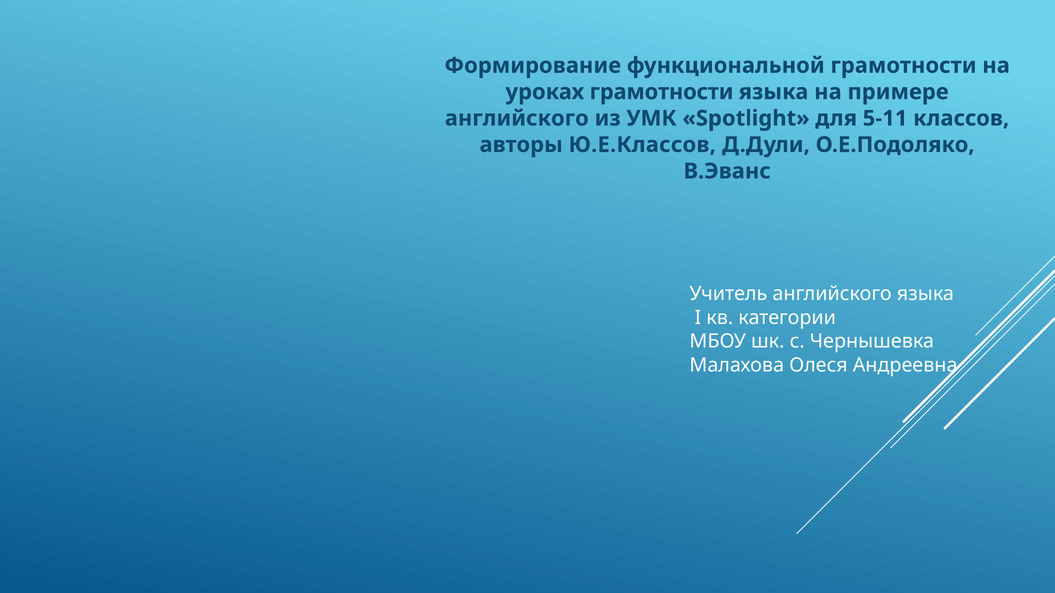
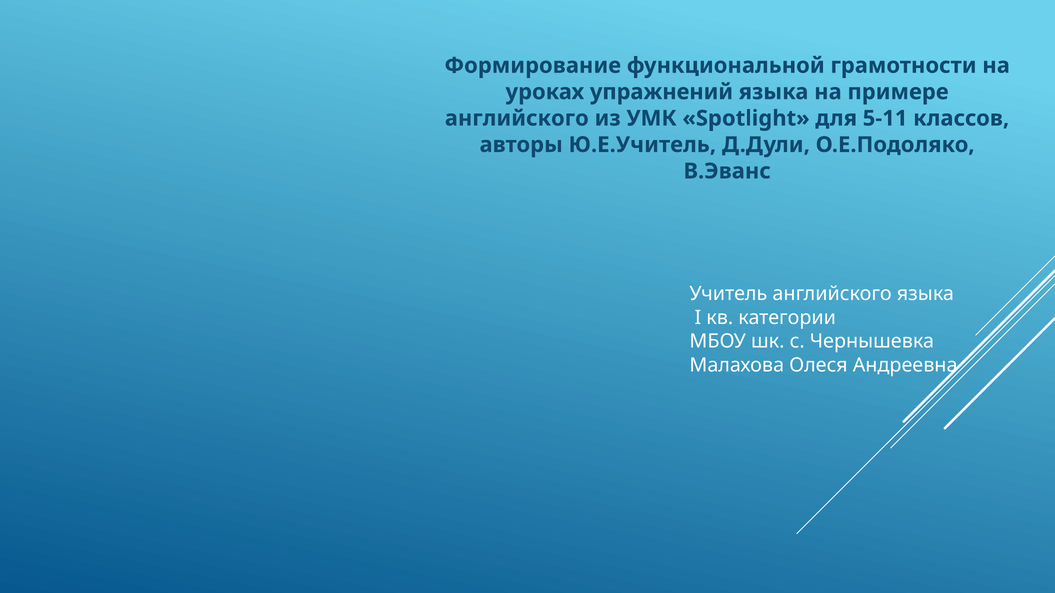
уроках грамотности: грамотности -> упражнений (662, 92)
Ю.Е.Классов: Ю.Е.Классов -> Ю.Е.Учитель (642, 145)
